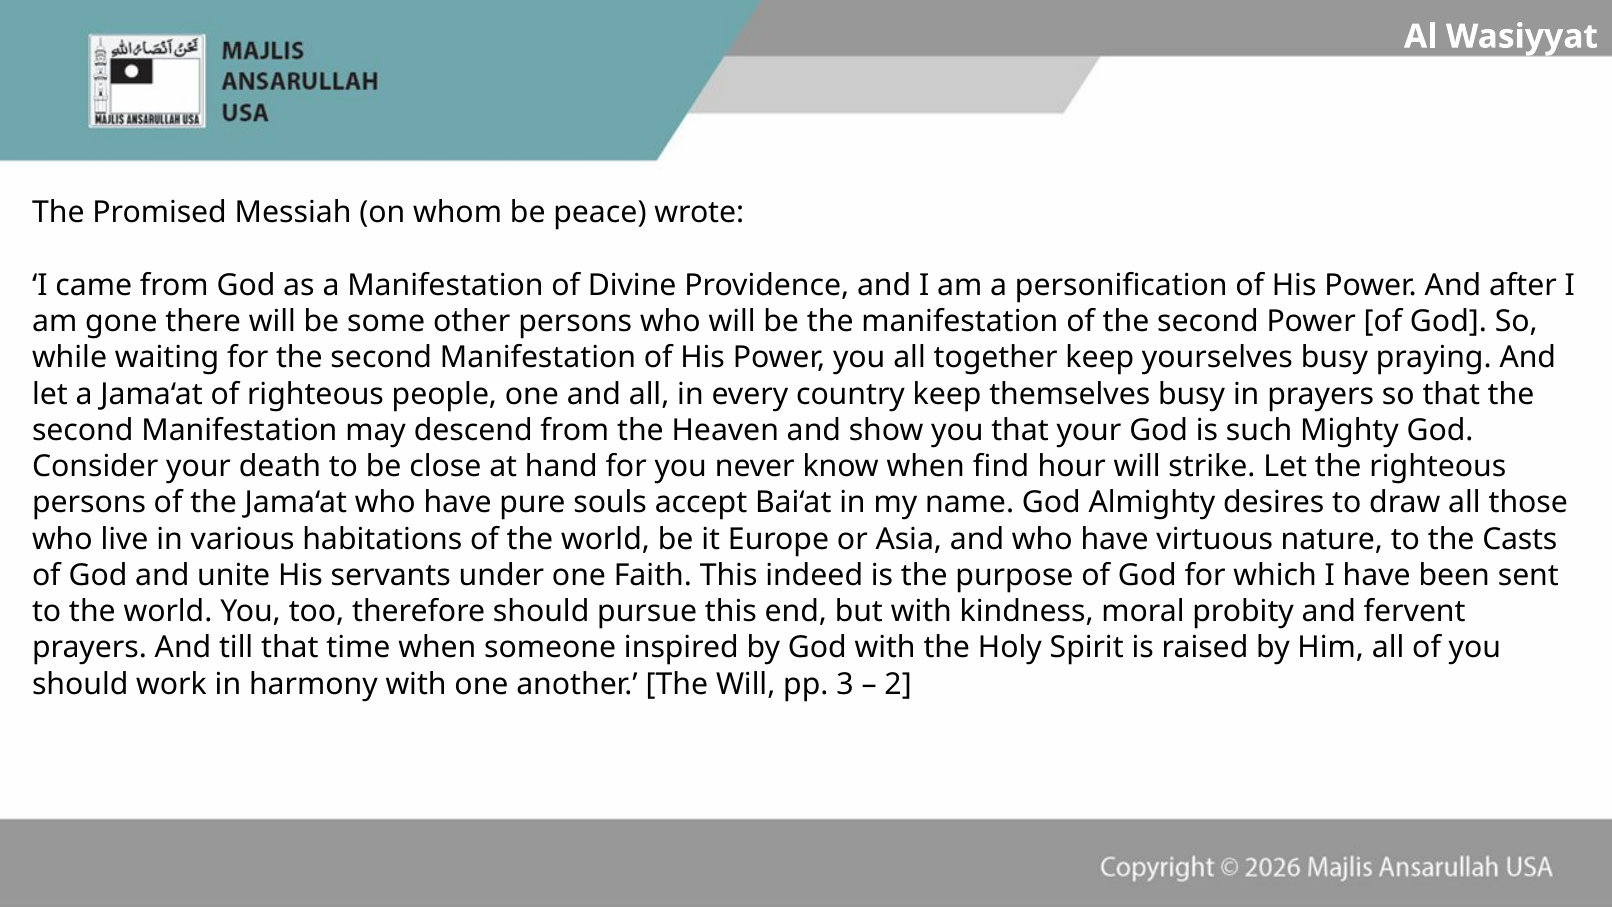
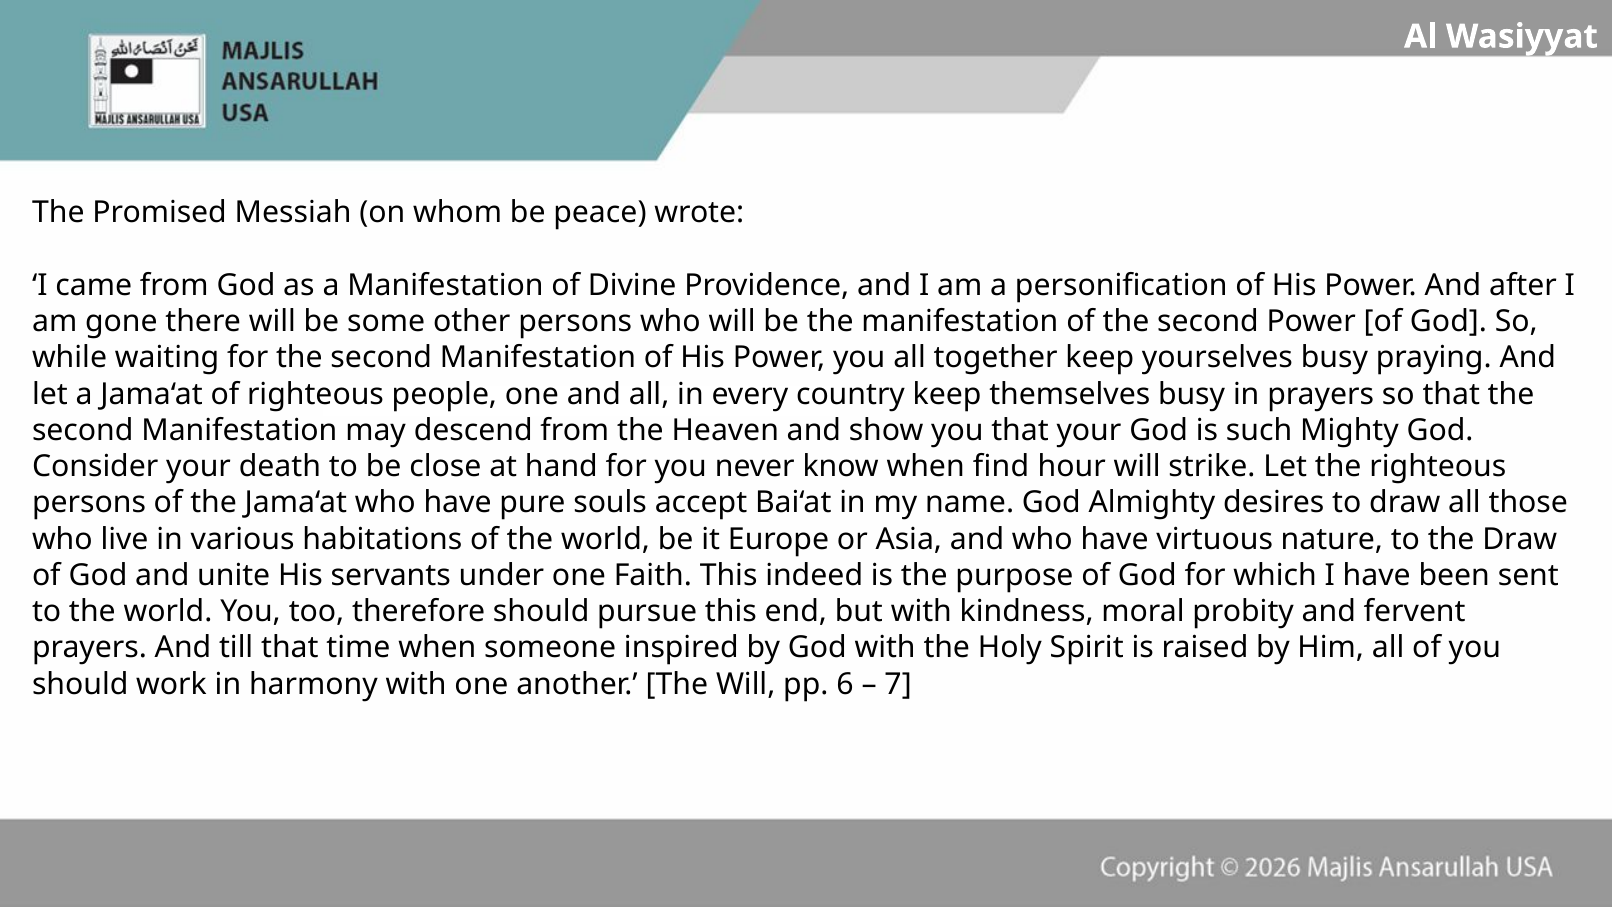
the Casts: Casts -> Draw (1520, 539)
3: 3 -> 6 (845, 684)
2: 2 -> 7 (898, 684)
